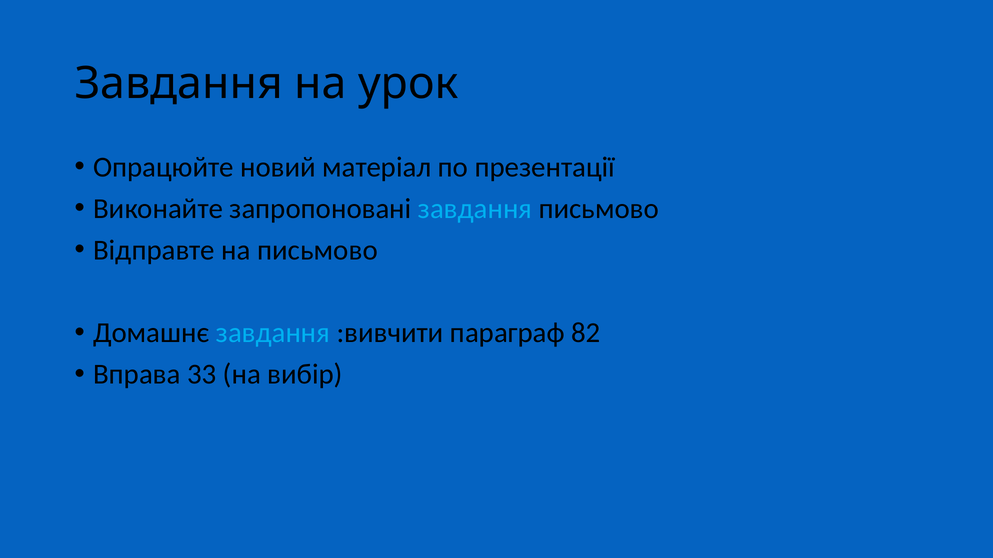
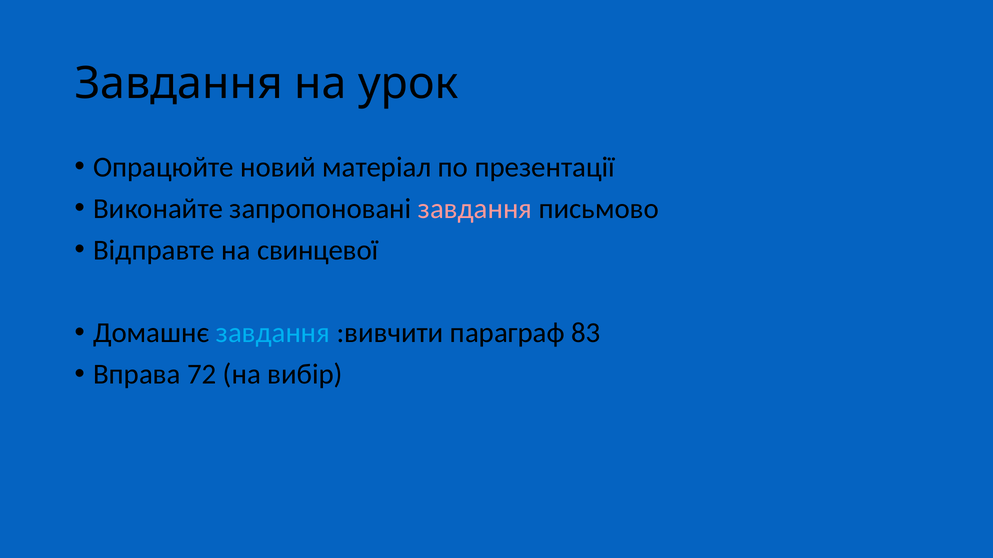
завдання colour: light blue -> pink (475, 209)
на письмово: письмово -> свинцевої (318, 250)
82: 82 -> 83 (586, 333)
33: 33 -> 72 (202, 375)
